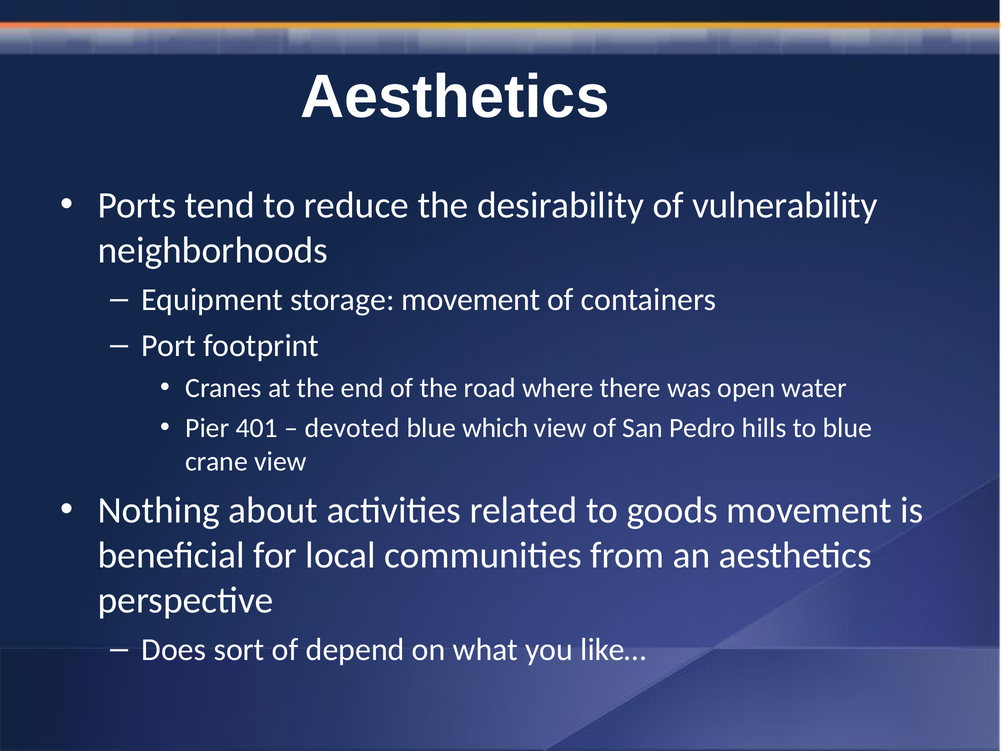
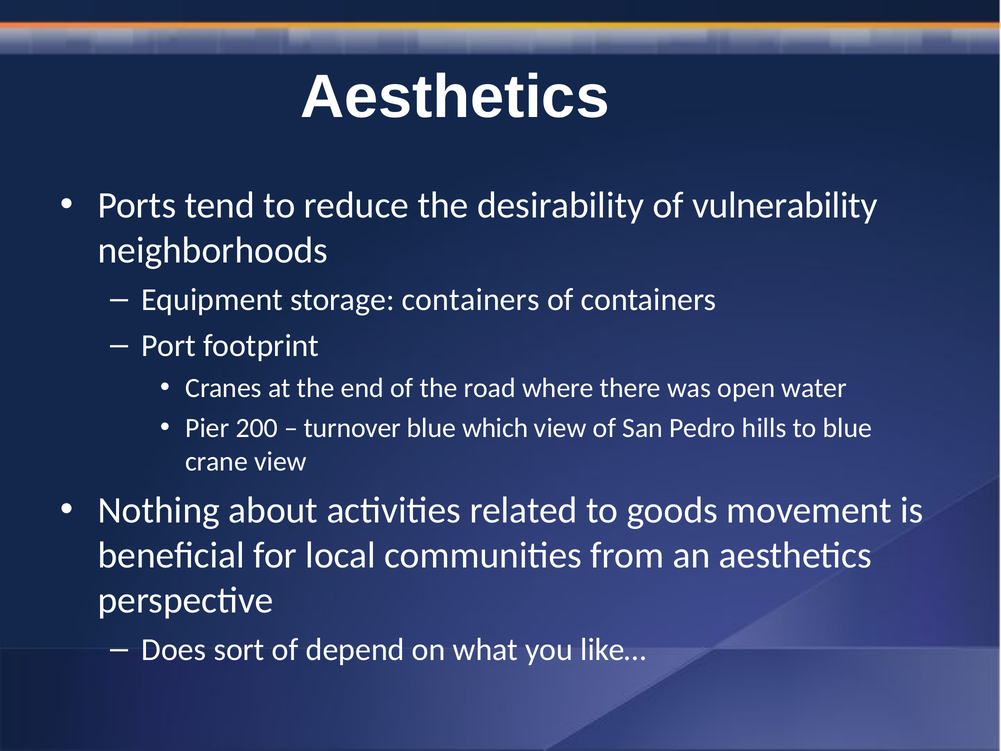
storage movement: movement -> containers (471, 300)
401: 401 -> 200 (257, 428)
devoted: devoted -> turnover (352, 428)
